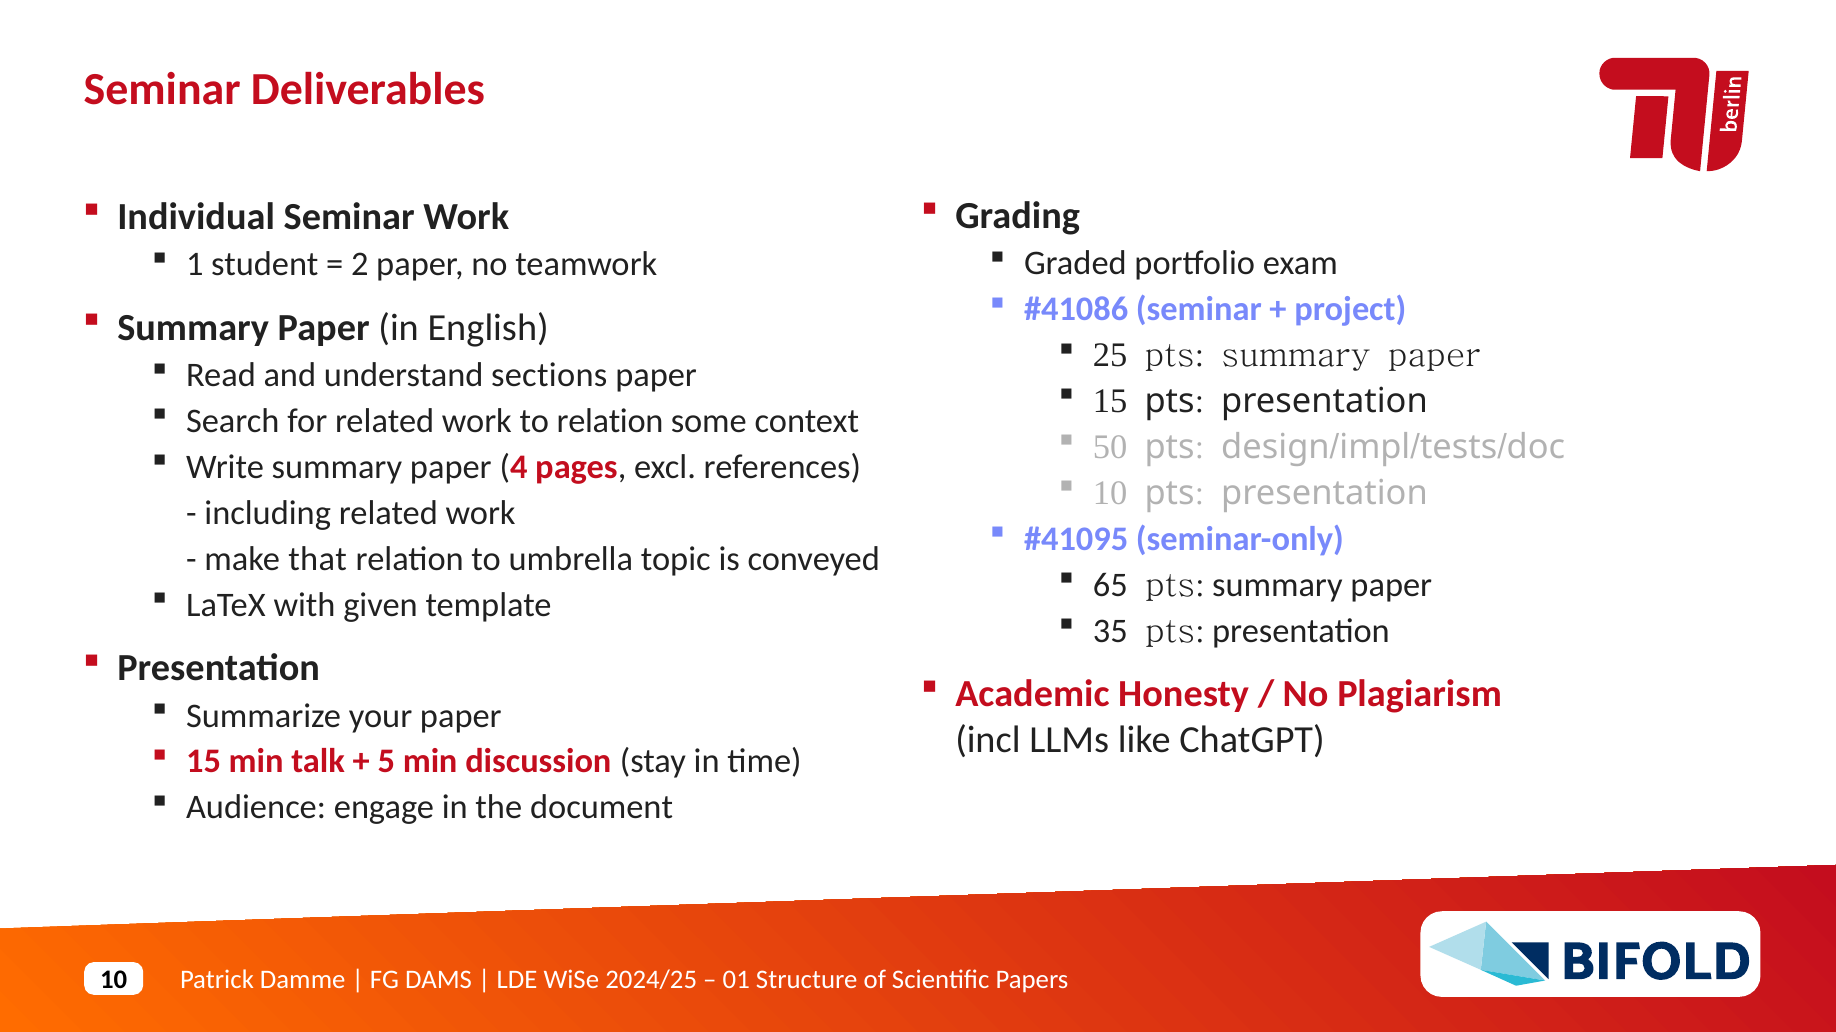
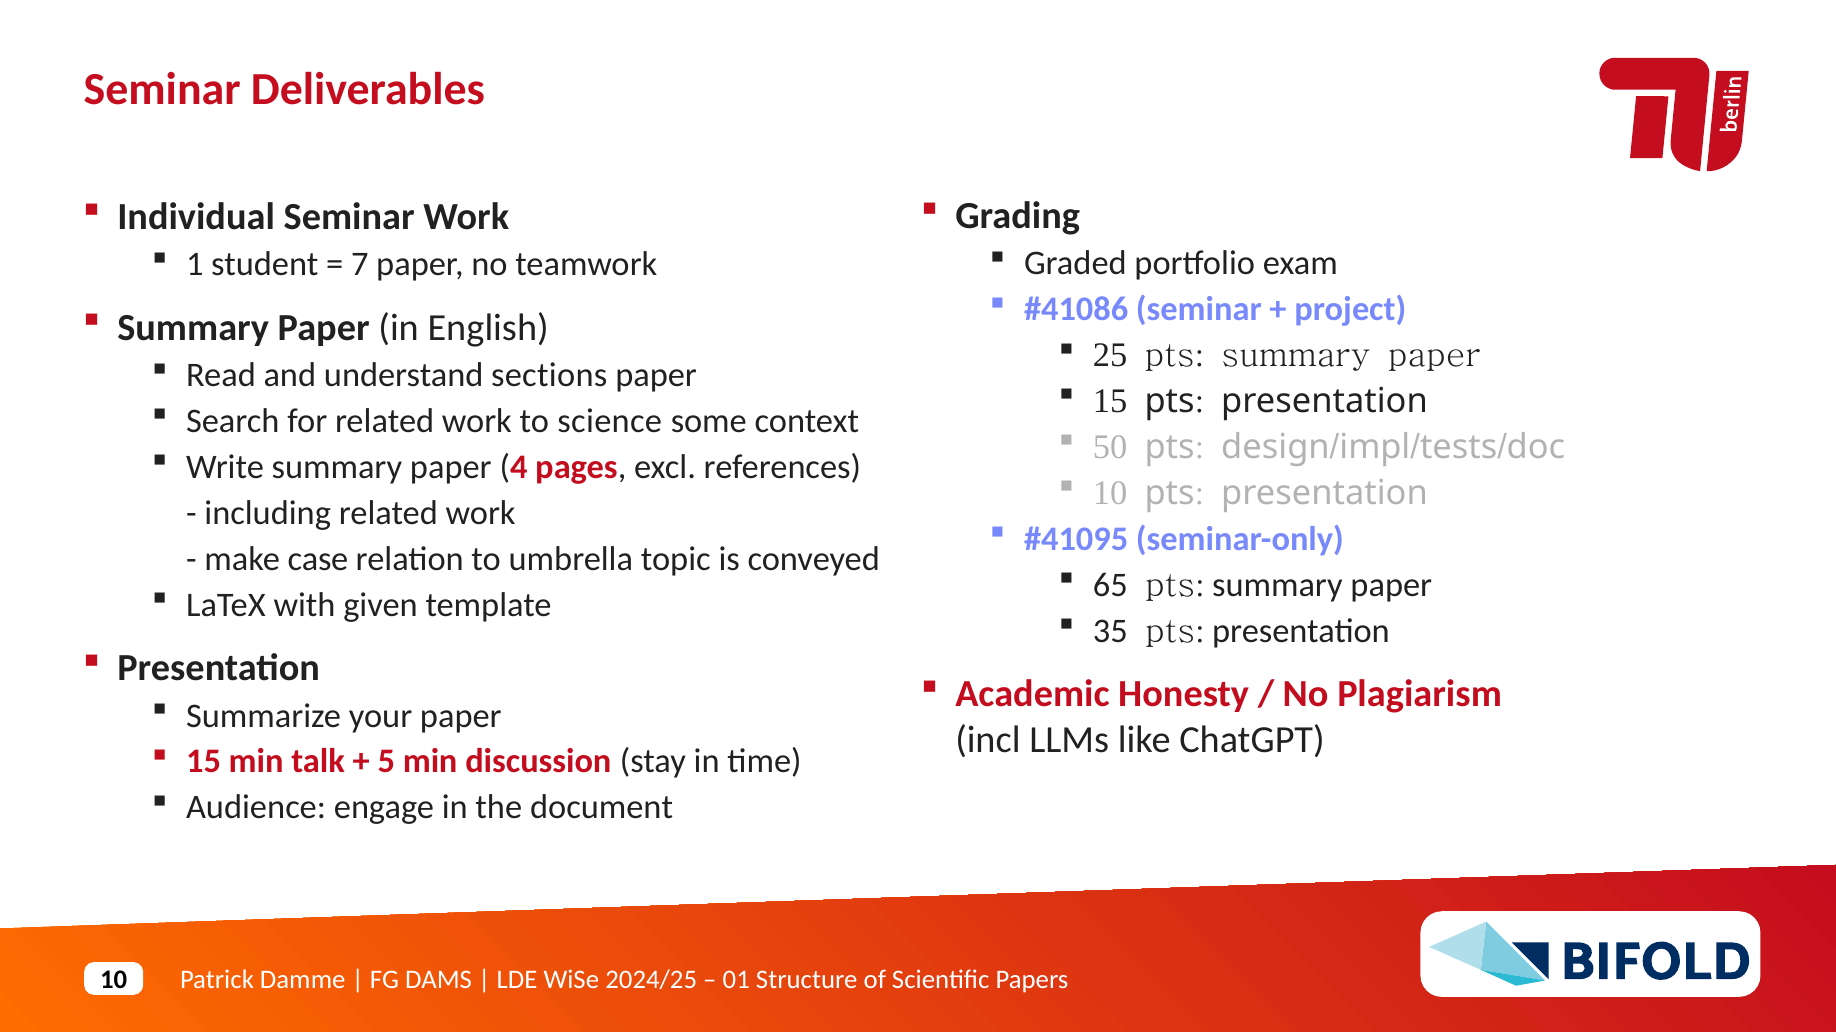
2: 2 -> 7 (360, 265)
to relation: relation -> science (610, 422)
that: that -> case (318, 559)
